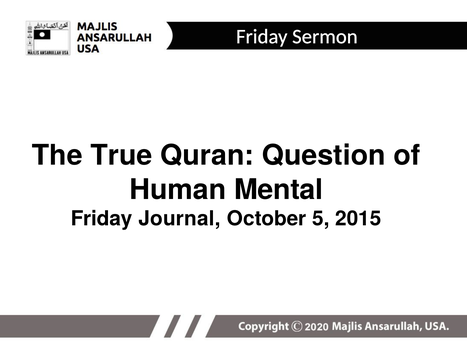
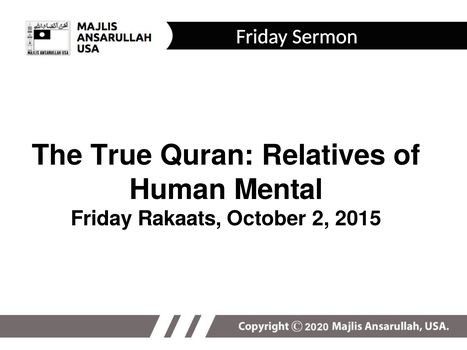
Question: Question -> Relatives (324, 156)
Journal: Journal -> Rakaats (180, 219)
5: 5 -> 2 (321, 219)
